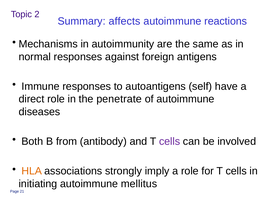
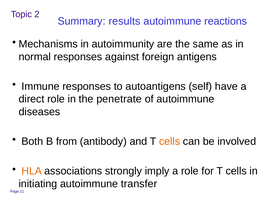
affects: affects -> results (125, 21)
cells colour: purple -> orange (170, 141)
mellitus: mellitus -> transfer (139, 183)
